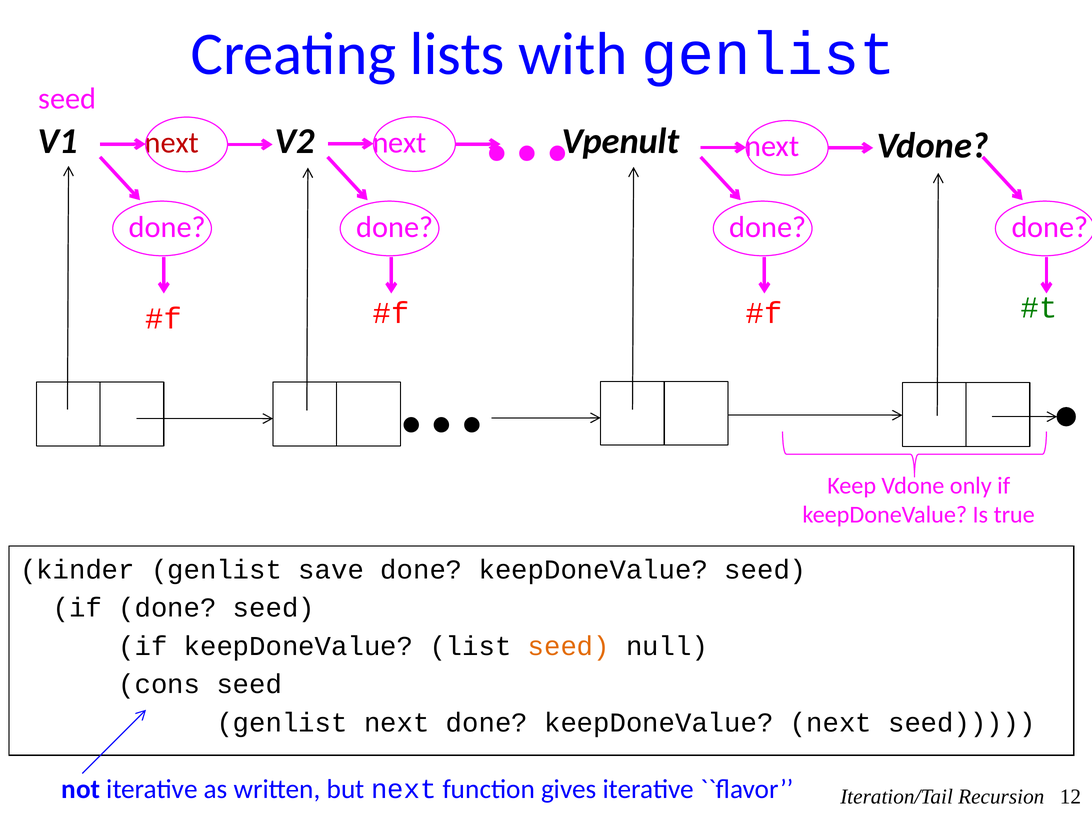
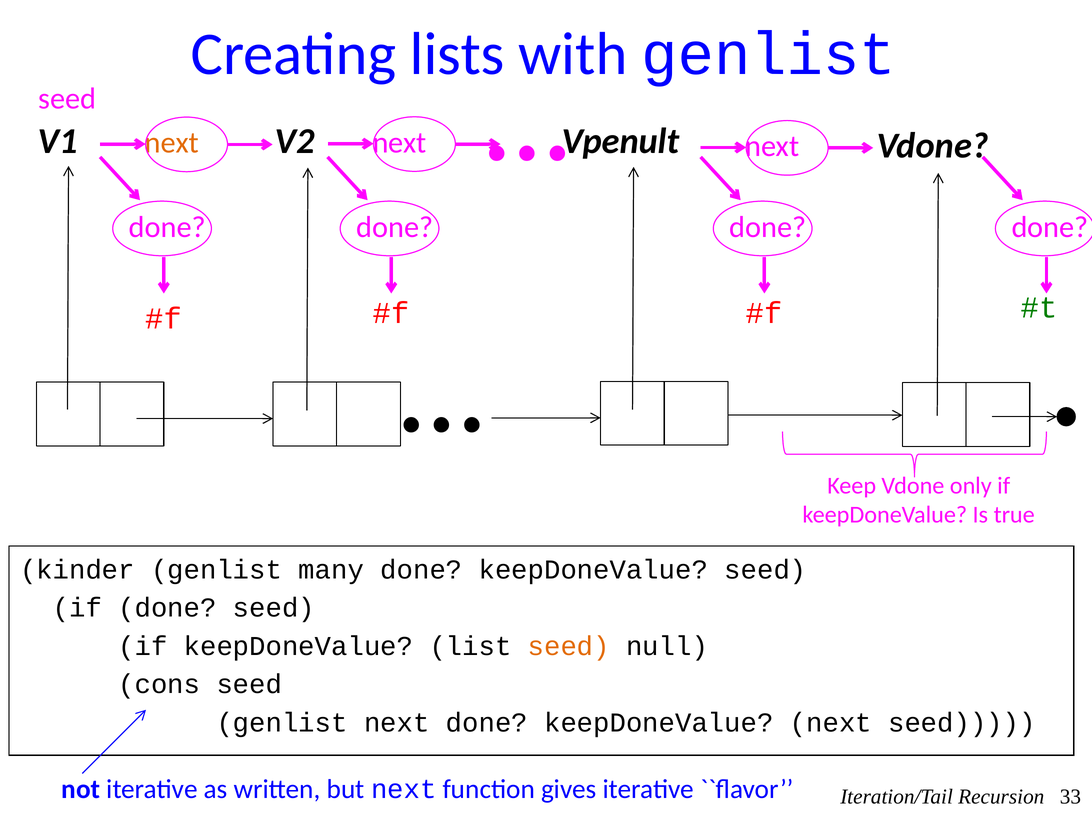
next colour: red -> orange (172, 143)
save: save -> many (331, 570)
12: 12 -> 33 (1070, 797)
